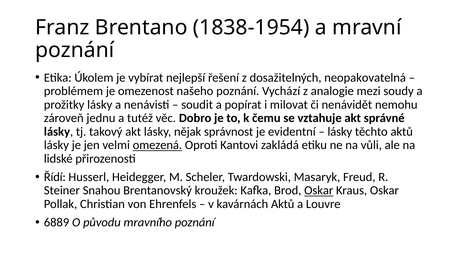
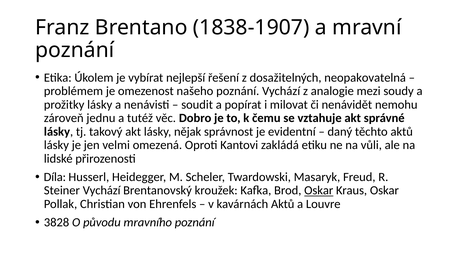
1838-1954: 1838-1954 -> 1838-1907 (251, 27)
lásky: lásky -> daný (340, 132)
omezená underline: present -> none (157, 145)
Řídí: Řídí -> Díla (55, 177)
Steiner Snahou: Snahou -> Vychází (102, 190)
6889: 6889 -> 3828 (57, 222)
